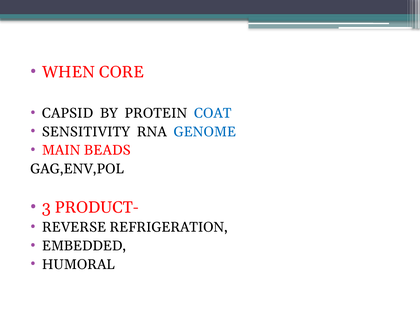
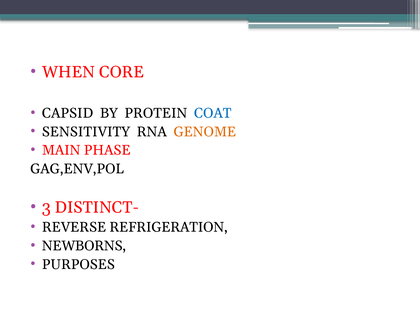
GENOME colour: blue -> orange (205, 132)
BEADS: BEADS -> PHASE (107, 150)
PRODUCT-: PRODUCT- -> DISTINCT- (97, 208)
EMBEDDED: EMBEDDED -> NEWBORNS (84, 246)
HUMORAL: HUMORAL -> PURPOSES (78, 264)
